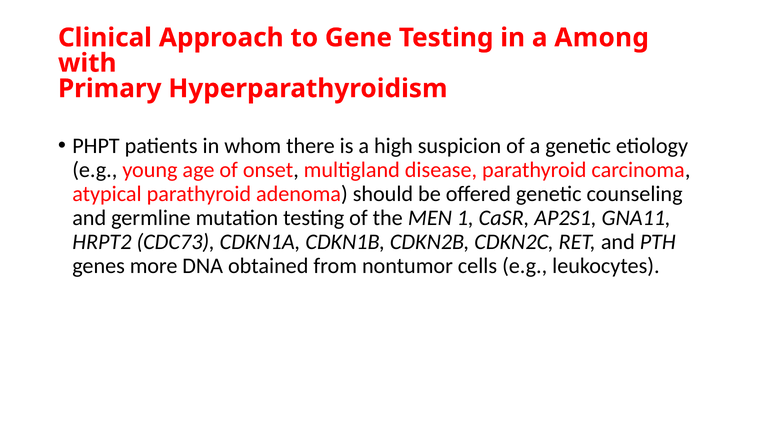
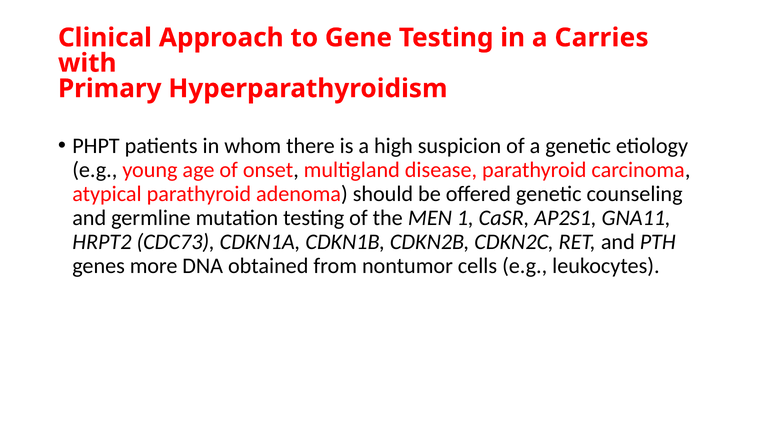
Among: Among -> Carries (602, 38)
